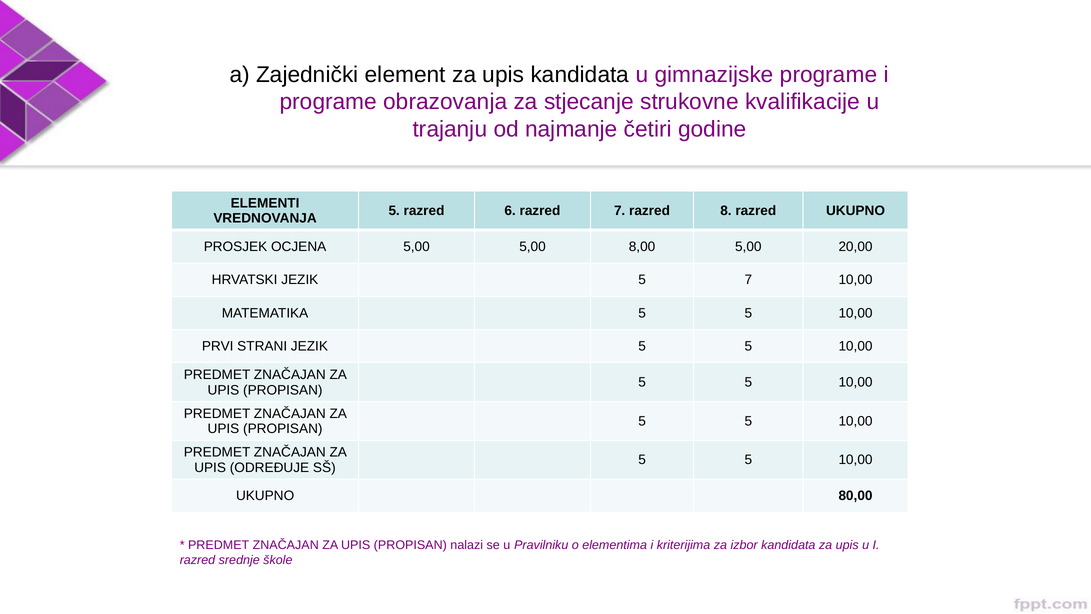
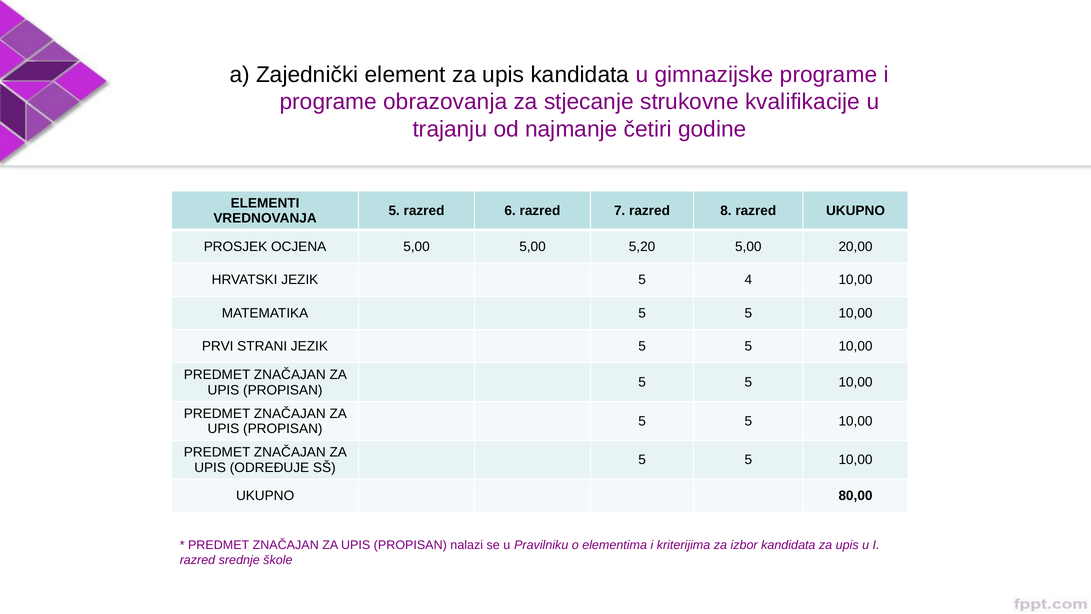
8,00: 8,00 -> 5,20 (642, 247)
5 7: 7 -> 4 (748, 280)
